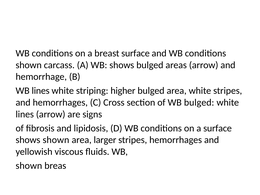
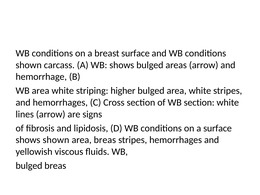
WB lines: lines -> area (41, 91)
WB bulged: bulged -> section (199, 102)
area larger: larger -> breas (105, 140)
shown: shown -> bulged (29, 166)
